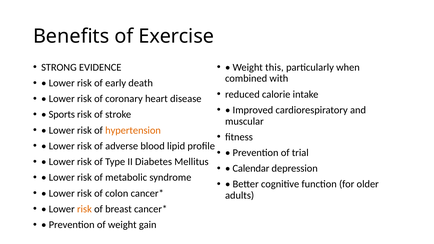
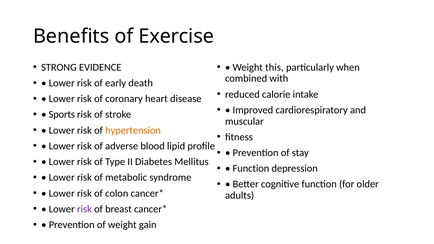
trial: trial -> stay (300, 153)
Calendar: Calendar -> Function (251, 169)
risk colour: orange -> purple (84, 209)
